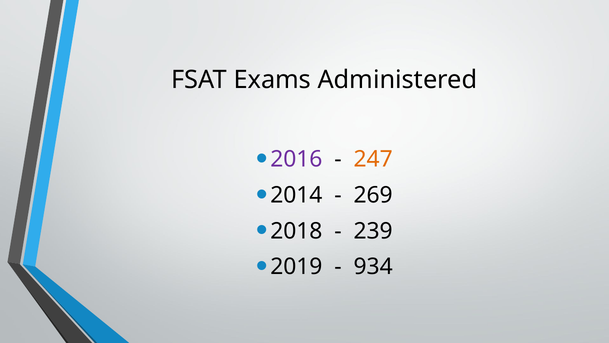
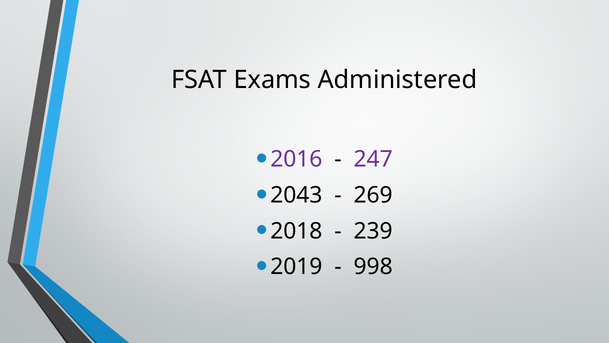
247 colour: orange -> purple (373, 159)
2014: 2014 -> 2043 (296, 195)
934: 934 -> 998 (373, 266)
